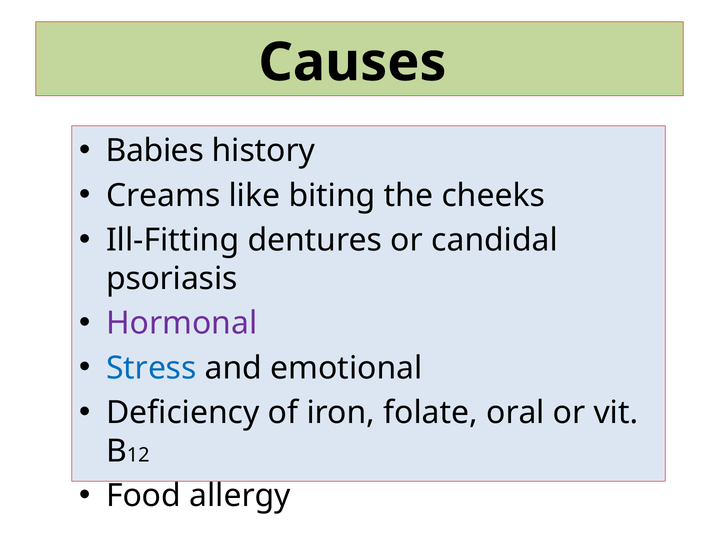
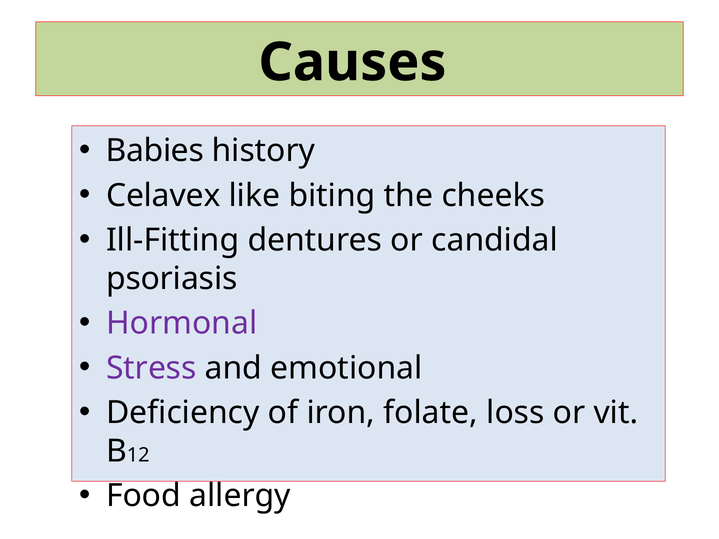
Creams: Creams -> Celavex (163, 196)
Stress colour: blue -> purple (151, 368)
oral: oral -> loss (515, 413)
